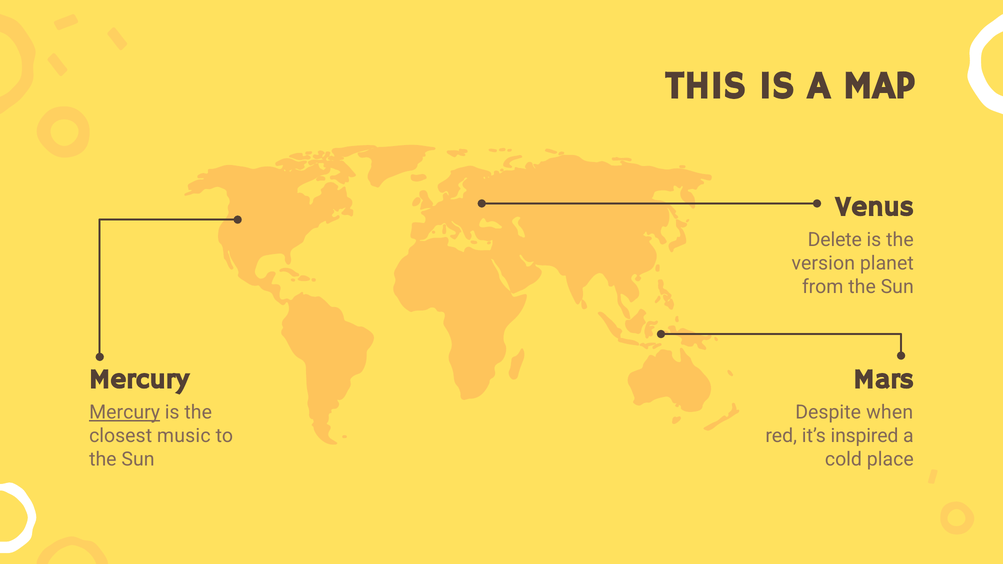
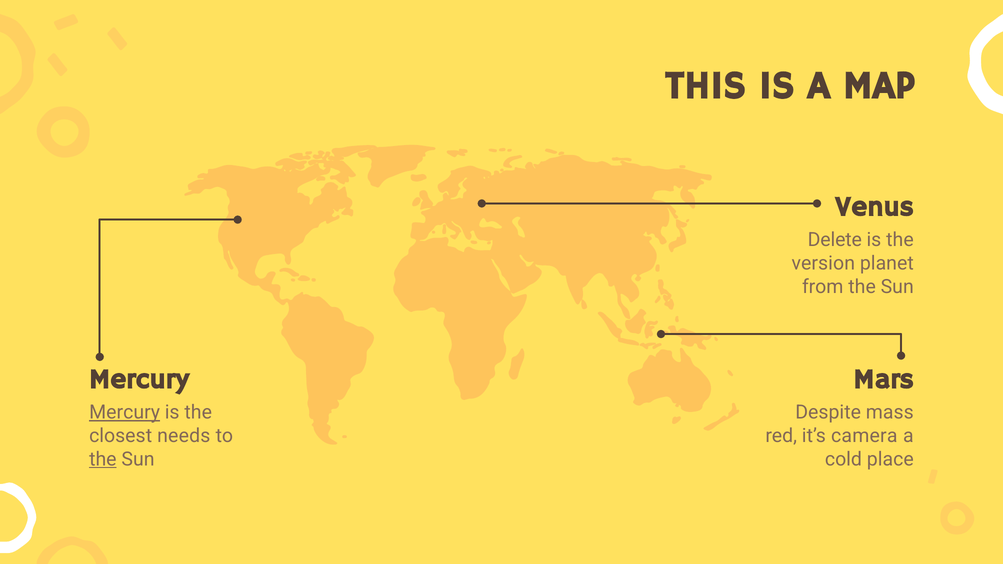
when: when -> mass (890, 413)
music: music -> needs (184, 436)
inspired: inspired -> camera (864, 436)
the underline: none -> present (103, 459)
